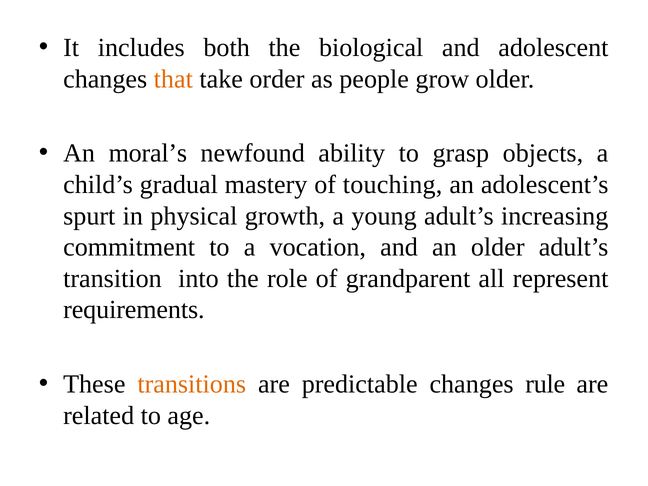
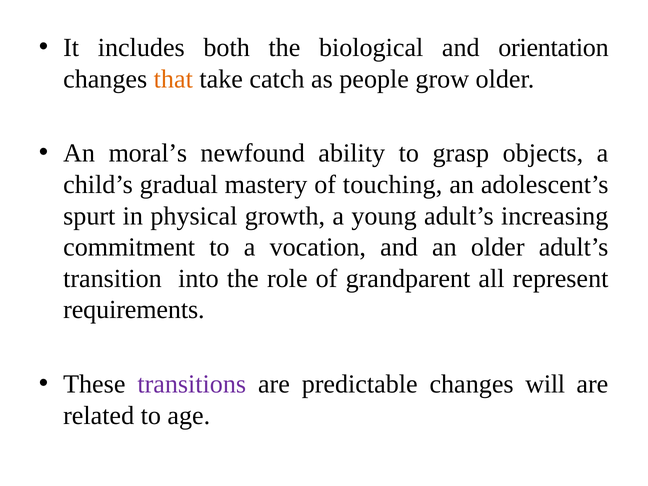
adolescent: adolescent -> orientation (554, 48)
order: order -> catch (277, 79)
transitions colour: orange -> purple (192, 384)
rule: rule -> will (545, 384)
